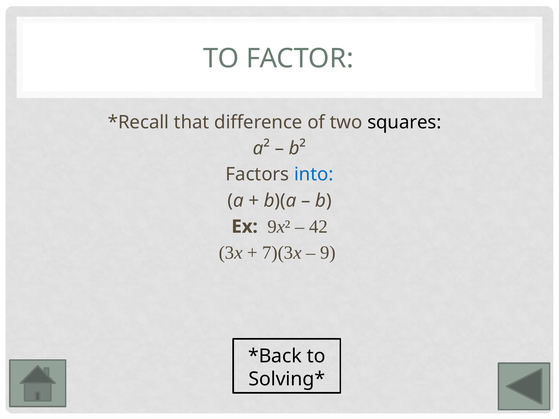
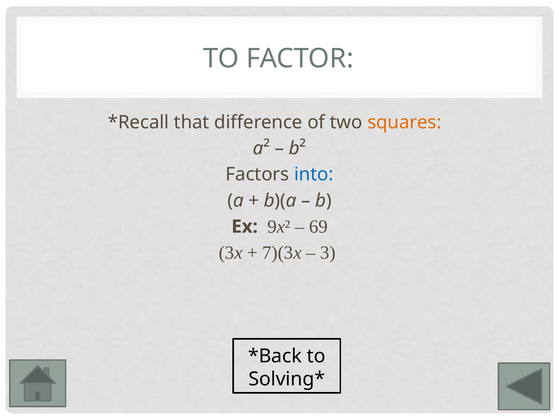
squares colour: black -> orange (404, 122)
42: 42 -> 69 (318, 227)
9: 9 -> 3 (328, 253)
